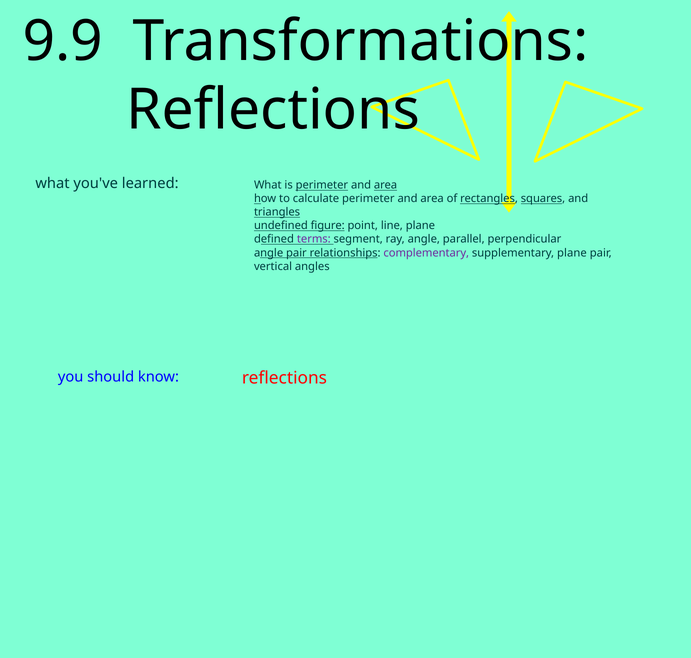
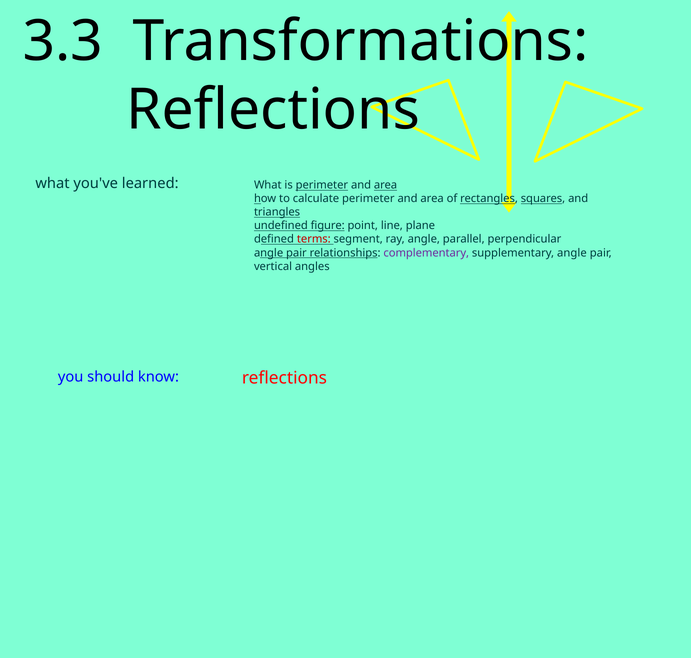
9.9: 9.9 -> 3.3 (63, 41)
terms colour: purple -> red (314, 239)
supplementary plane: plane -> angle (572, 253)
